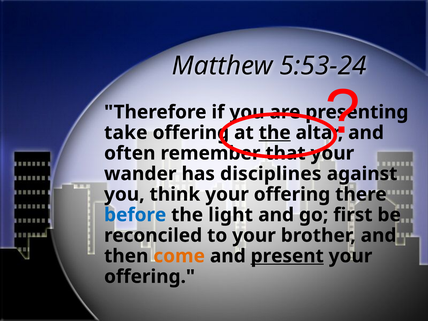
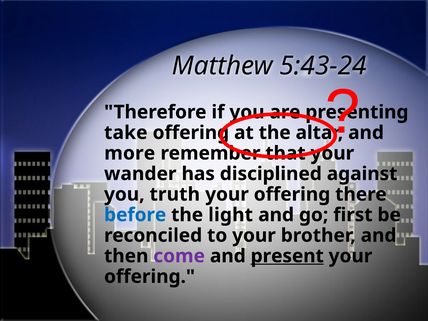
5:53-24: 5:53-24 -> 5:43-24 (323, 66)
the underline: present -> none (275, 133)
often: often -> more (130, 153)
disciplines: disciplines -> disciplined (271, 174)
think: think -> truth (175, 194)
come colour: orange -> purple (179, 256)
